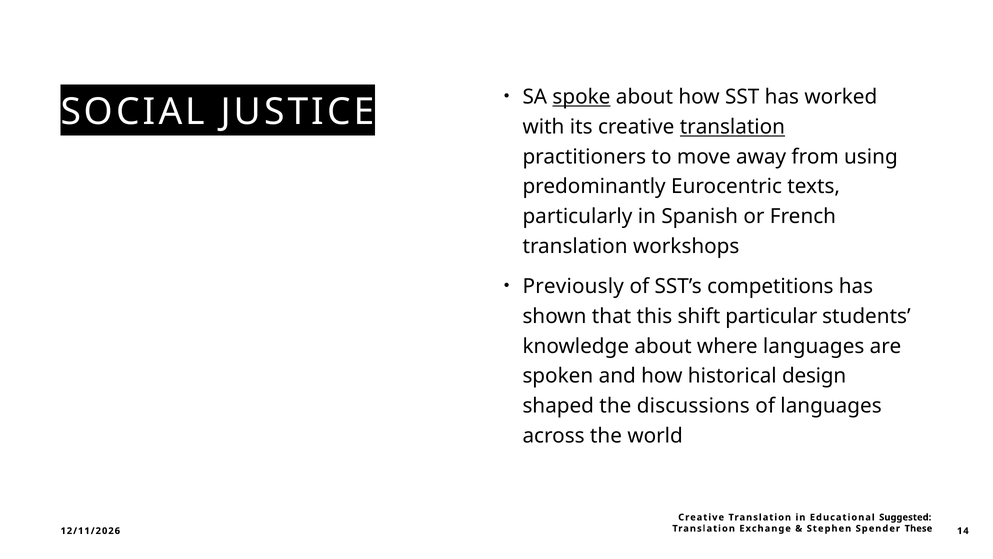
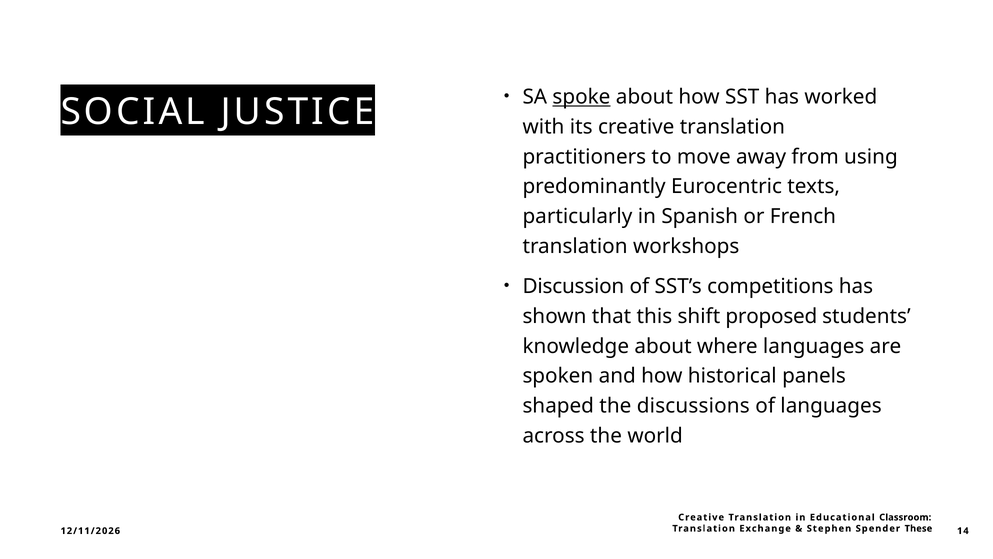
translation underline: present -> none (732, 127)
Previously: Previously -> Discussion (573, 286)
particular: particular -> proposed (771, 316)
design: design -> panels (814, 376)
Suggested: Suggested -> Classroom (905, 517)
